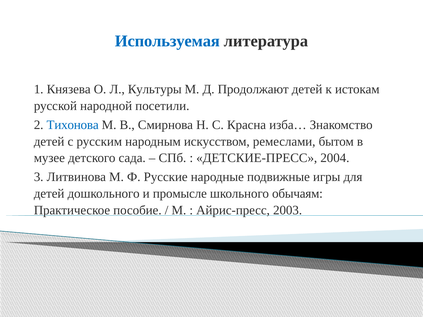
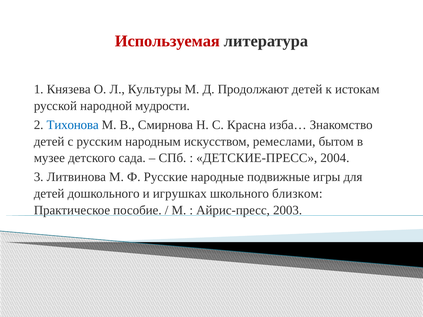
Используемая colour: blue -> red (167, 41)
посетили: посетили -> мудрости (162, 106)
промысле: промысле -> игрушках (180, 194)
обычаям: обычаям -> близком (297, 194)
